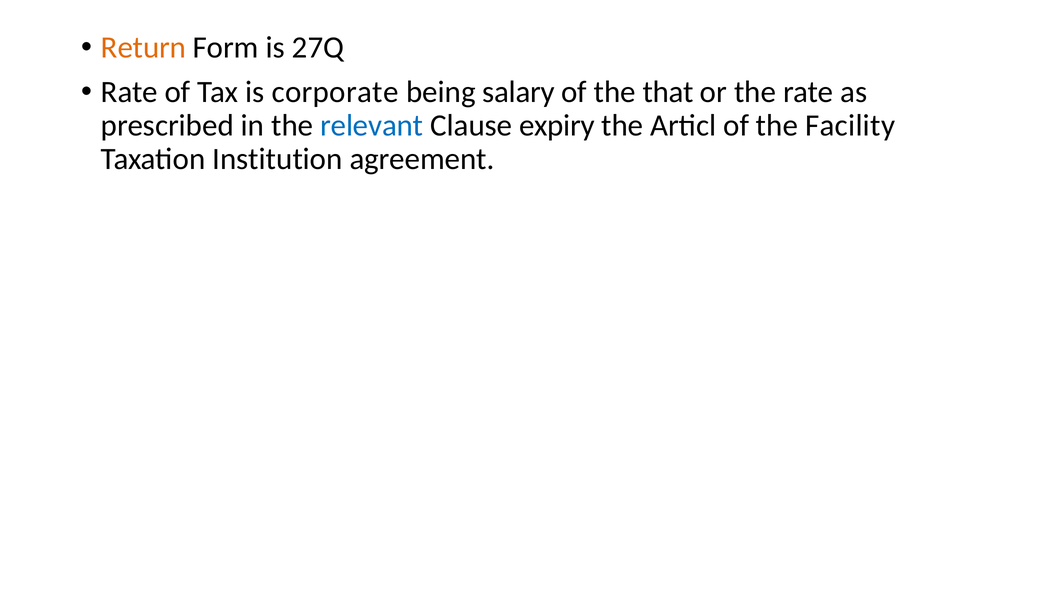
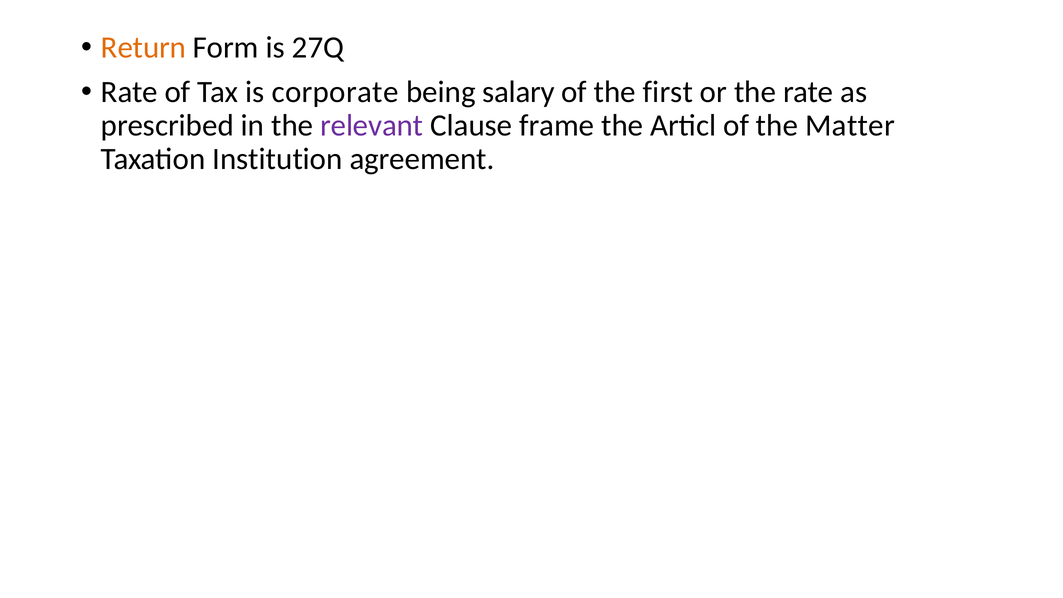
that: that -> first (668, 92)
relevant colour: blue -> purple (372, 126)
expiry: expiry -> frame (557, 126)
Facility: Facility -> Matter (850, 126)
